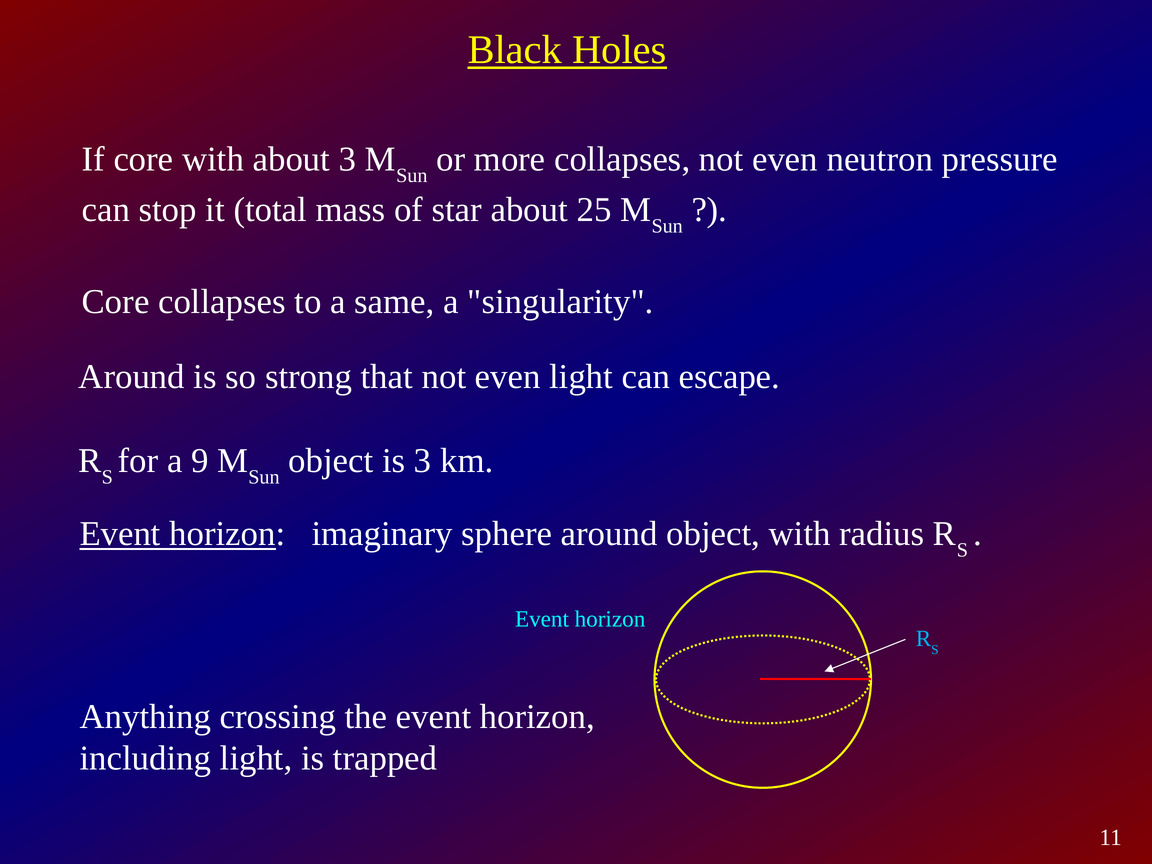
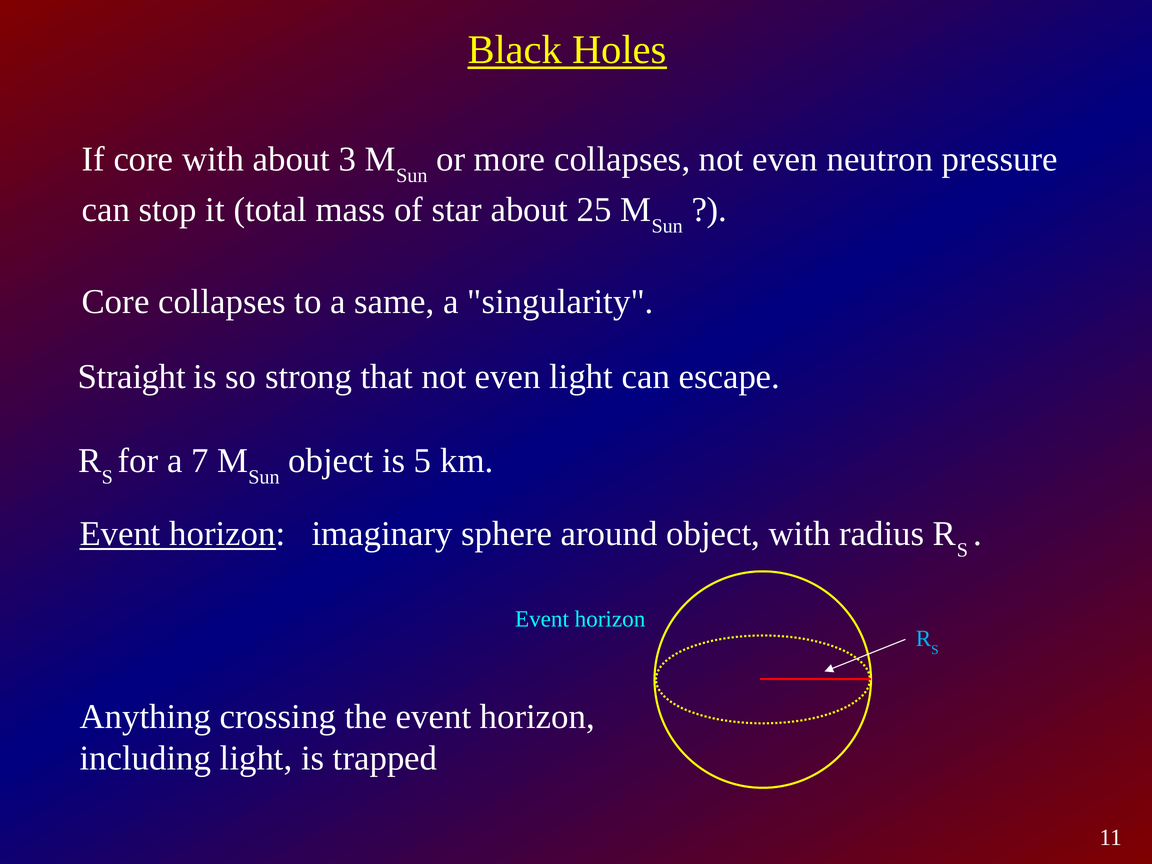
Around: Around -> Straight (132, 377)
9: 9 -> 7 (200, 460)
is 3: 3 -> 5 (423, 460)
